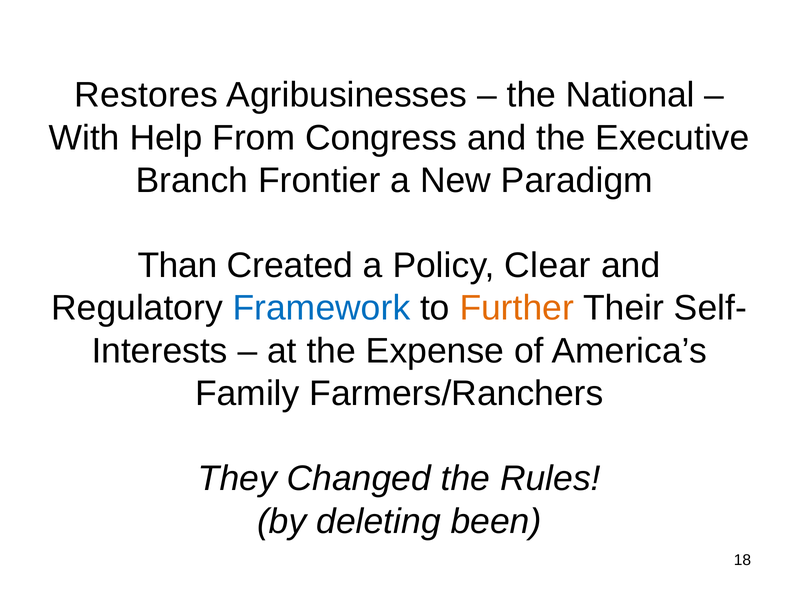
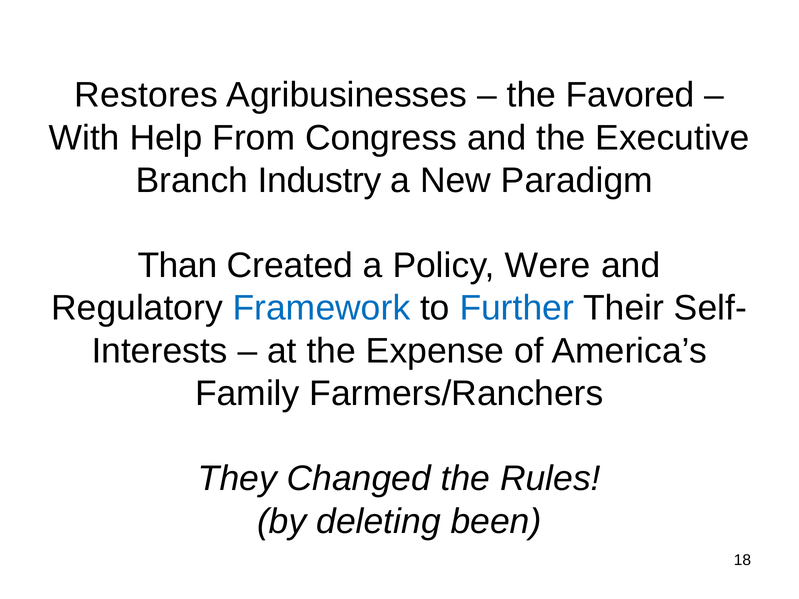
National: National -> Favored (630, 95)
Frontier: Frontier -> Industry (320, 181)
Clear: Clear -> Were (548, 266)
Further colour: orange -> blue (517, 308)
